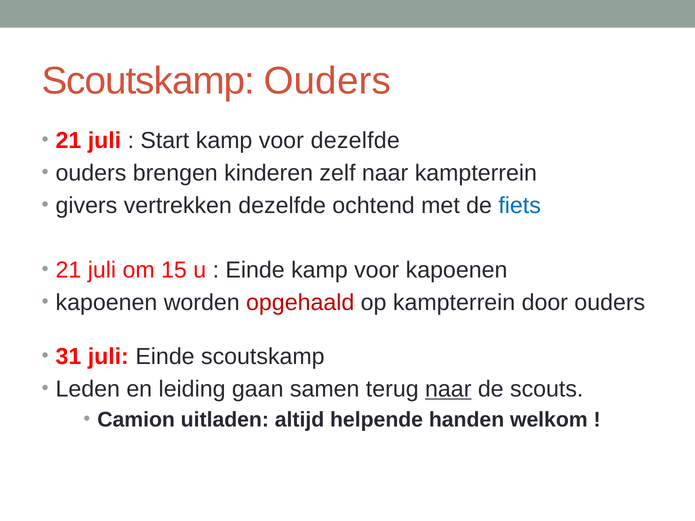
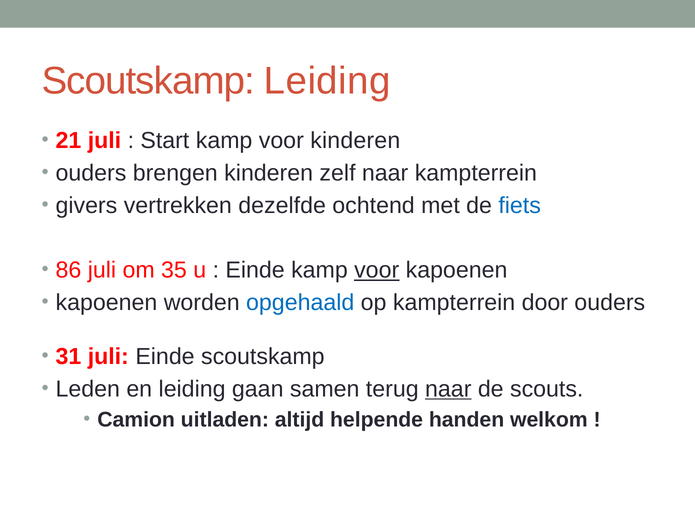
Scoutskamp Ouders: Ouders -> Leiding (327, 81)
voor dezelfde: dezelfde -> kinderen (355, 141)
21: 21 -> 86 (68, 270)
15: 15 -> 35 (174, 270)
voor underline: none -> present (377, 270)
opgehaald colour: red -> blue (300, 303)
